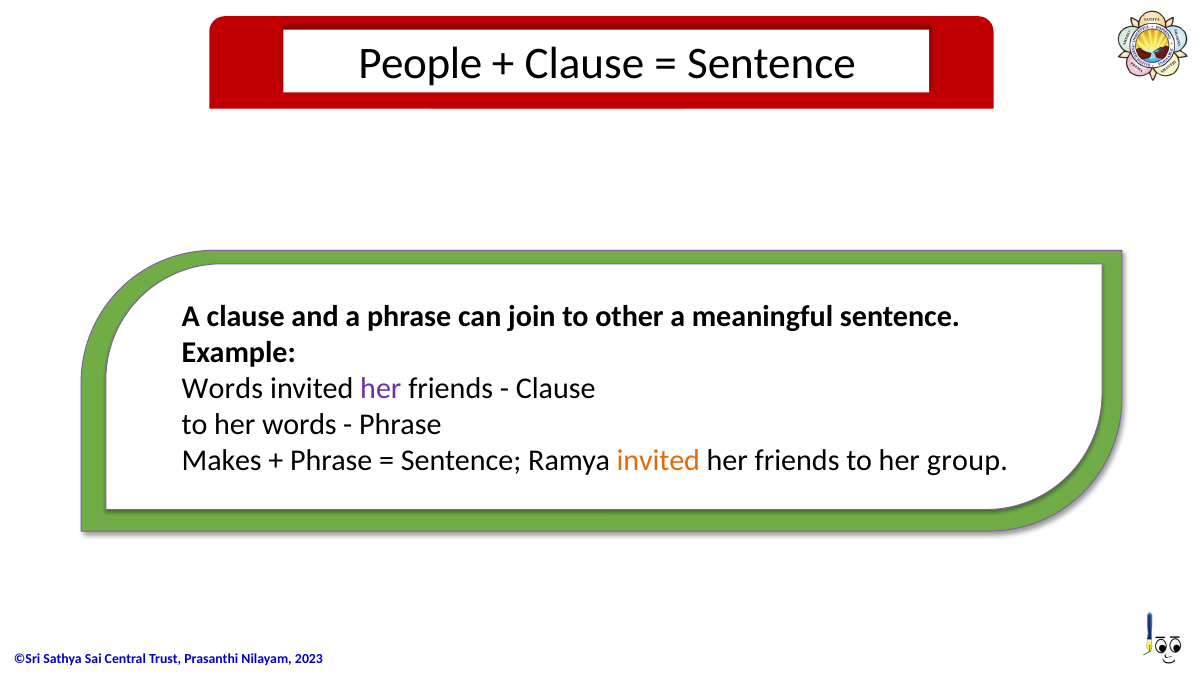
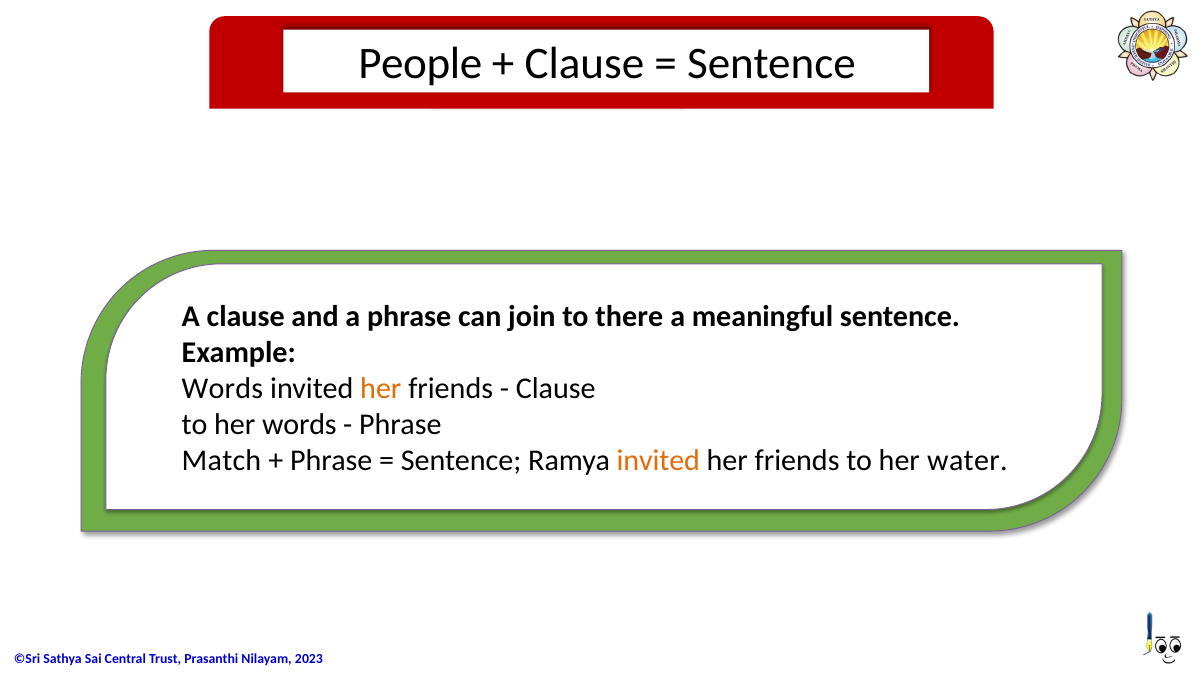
other: other -> there (629, 316)
her colour: purple -> orange (381, 389)
Makes: Makes -> Match (221, 461)
group: group -> water (967, 461)
